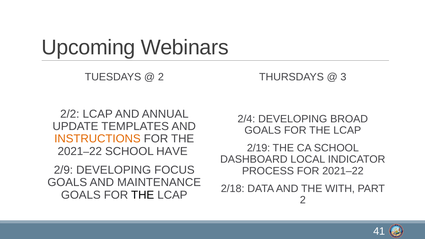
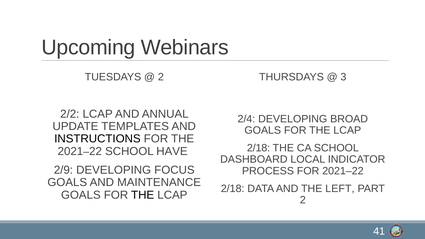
INSTRUCTIONS colour: orange -> black (97, 139)
2/19: 2/19 -> 2/18 (259, 148)
WITH: WITH -> LEFT (340, 189)
